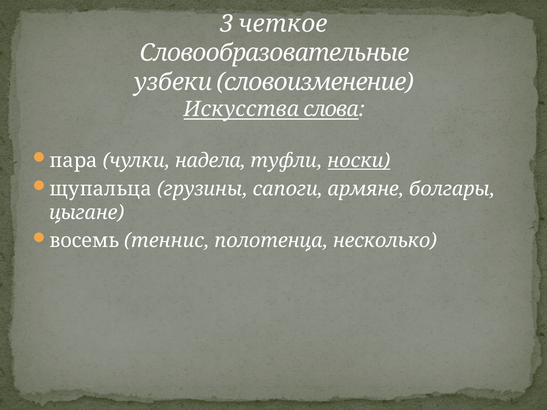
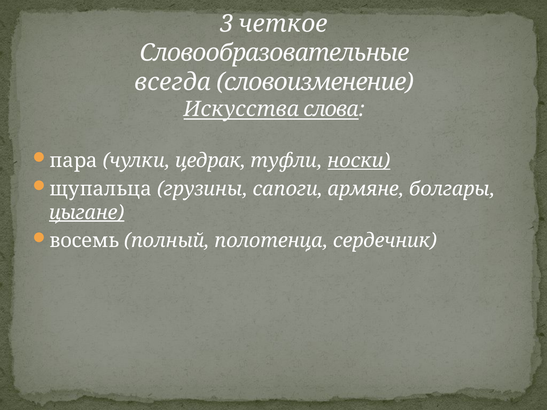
узбеки: узбеки -> всегда (173, 82)
надела: надела -> цедрак (211, 161)
цыгане underline: none -> present (87, 213)
теннис: теннис -> полный (167, 241)
несколько: несколько -> сердечник (385, 241)
